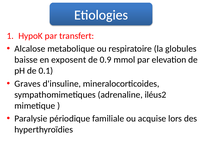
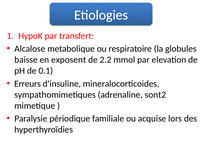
0.9: 0.9 -> 2.2 (106, 60)
Graves: Graves -> Erreurs (28, 84)
iléus2: iléus2 -> sont2 (155, 95)
